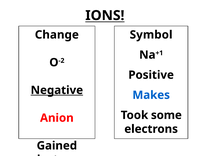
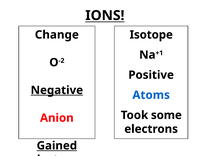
Symbol: Symbol -> Isotope (151, 35)
Makes: Makes -> Atoms (151, 95)
Gained underline: none -> present (57, 146)
